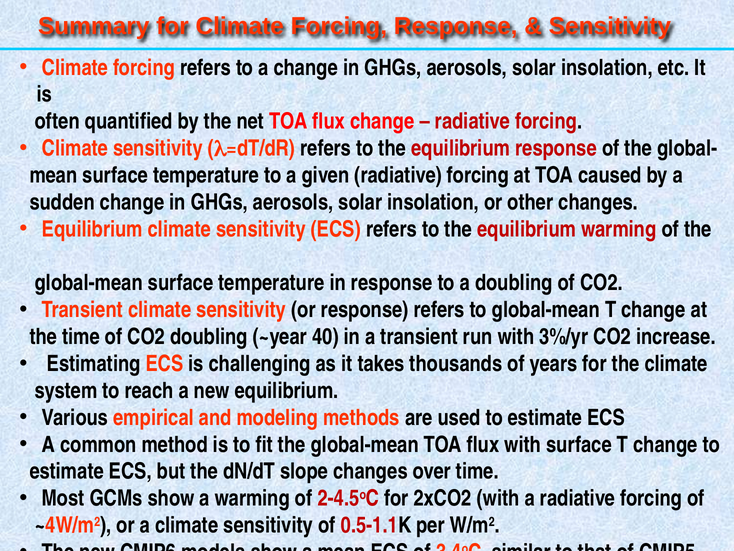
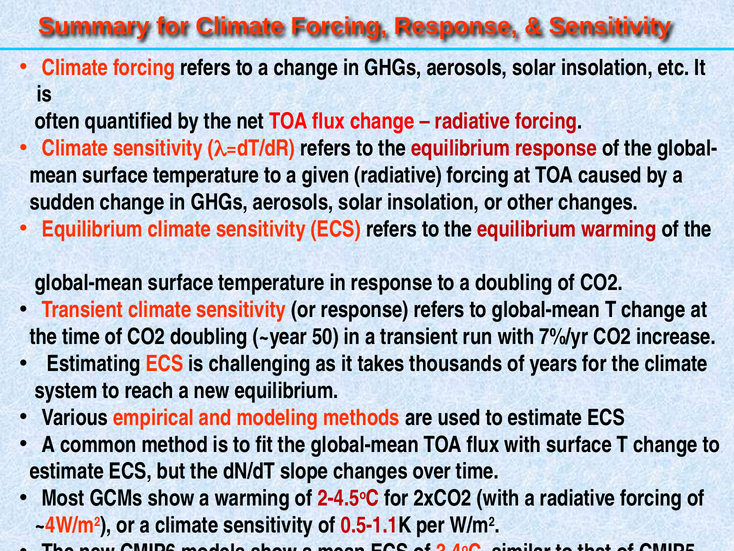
40: 40 -> 50 (325, 337)
3%/yr: 3%/yr -> 7%/yr (564, 337)
